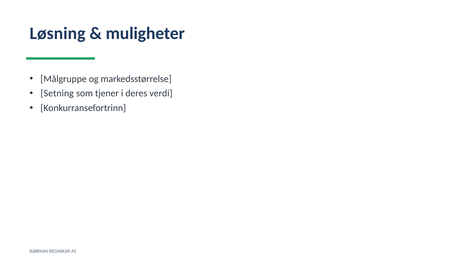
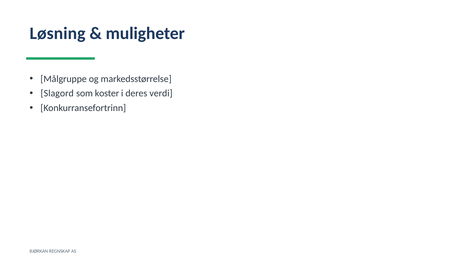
Setning: Setning -> Slagord (57, 93)
tjener: tjener -> koster (107, 93)
